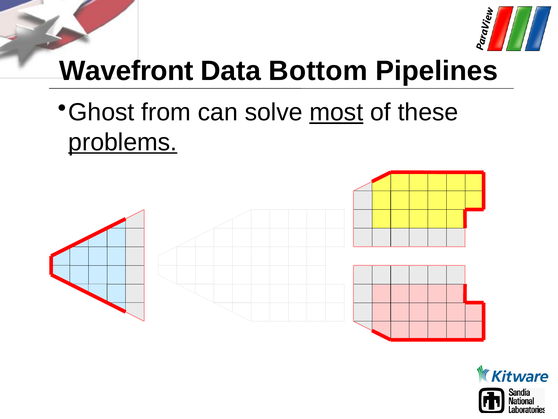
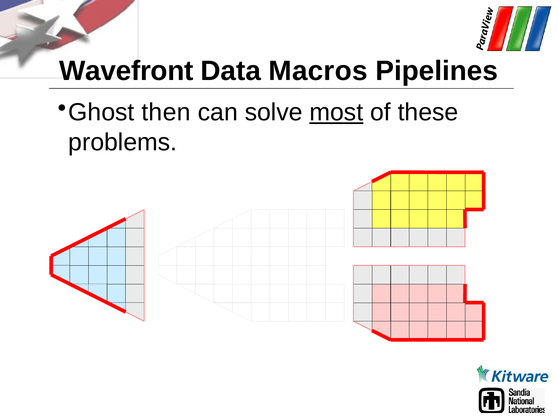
Bottom: Bottom -> Macros (318, 71)
from: from -> then (166, 112)
problems underline: present -> none (123, 142)
